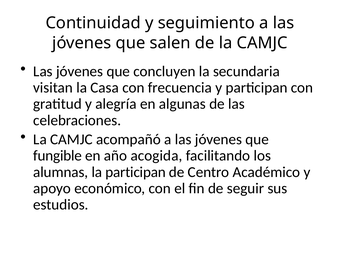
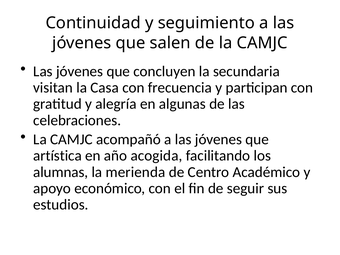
fungible: fungible -> artística (57, 156)
la participan: participan -> merienda (135, 172)
